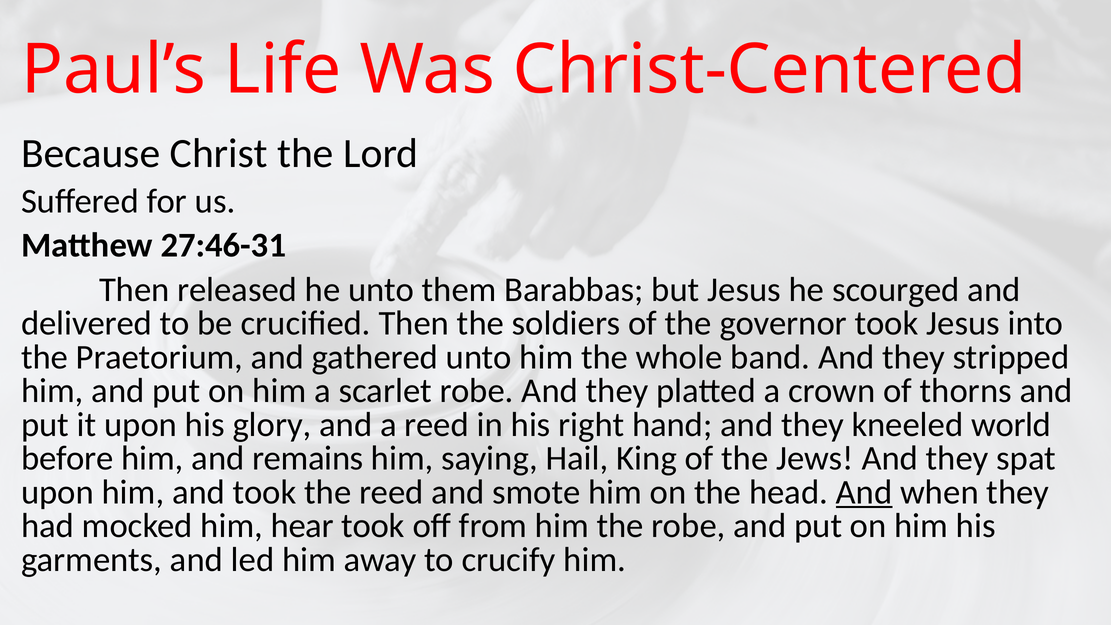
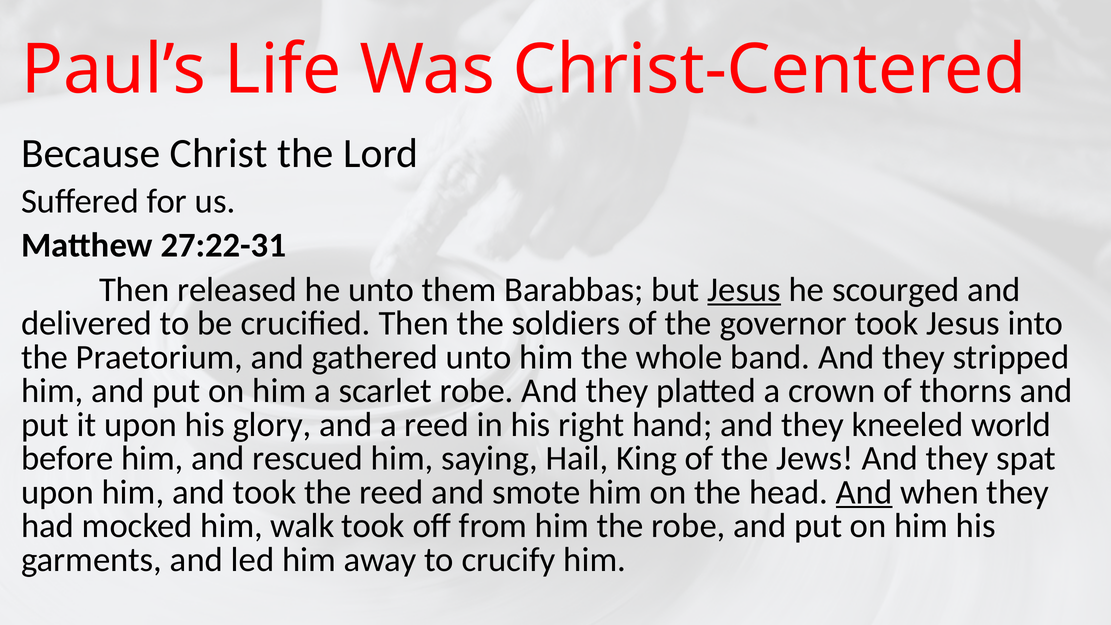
27:46-31: 27:46-31 -> 27:22-31 (223, 245)
Jesus underline: none -> present (744, 290)
remains: remains -> rescued (308, 458)
hear: hear -> walk (302, 526)
